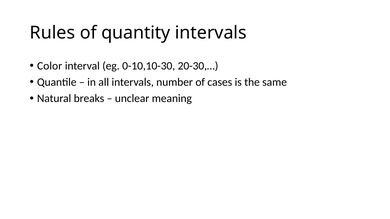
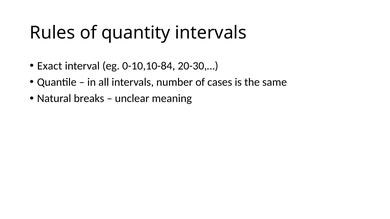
Color: Color -> Exact (50, 66)
0-10,10-30: 0-10,10-30 -> 0-10,10-84 (149, 66)
